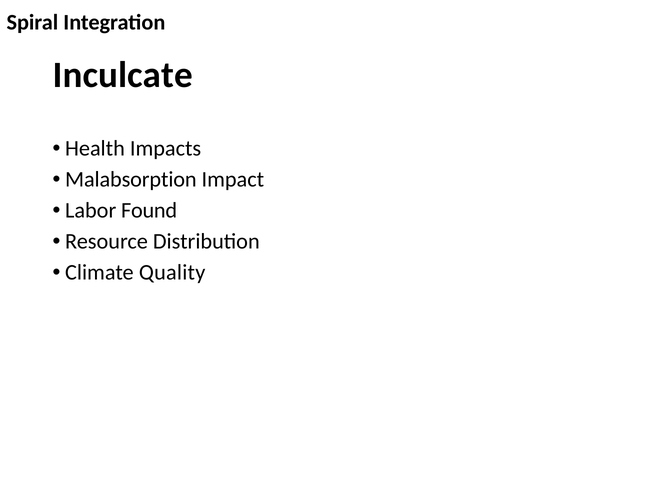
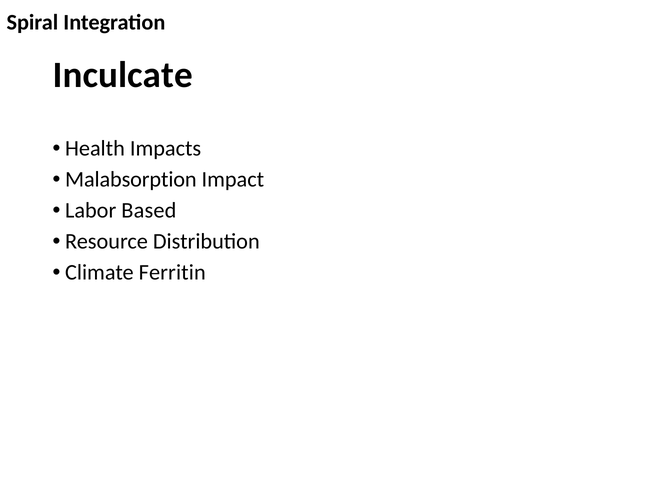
Found: Found -> Based (149, 211)
Quality: Quality -> Ferritin (172, 273)
